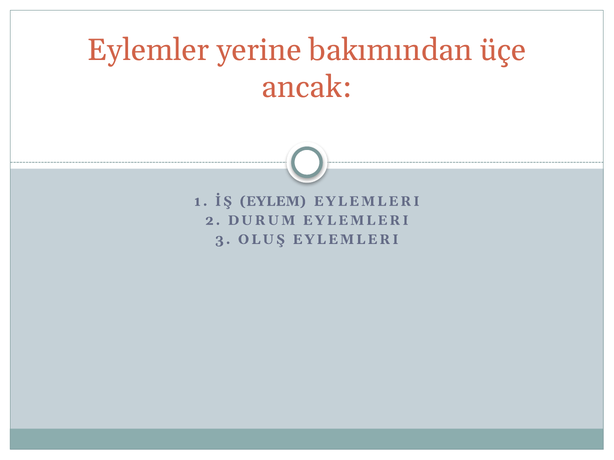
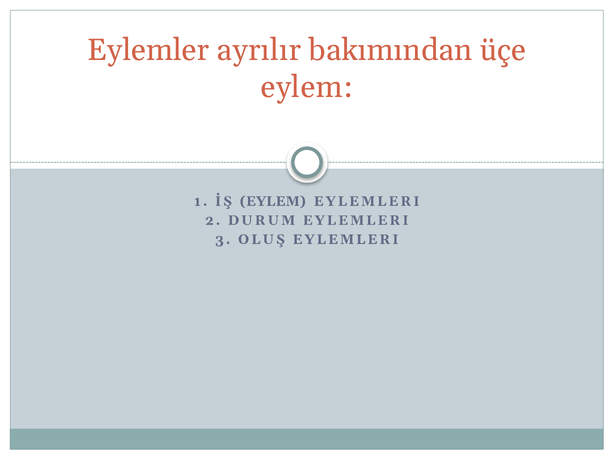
yerine: yerine -> ayrılır (259, 50)
ancak: ancak -> eylem (307, 87)
